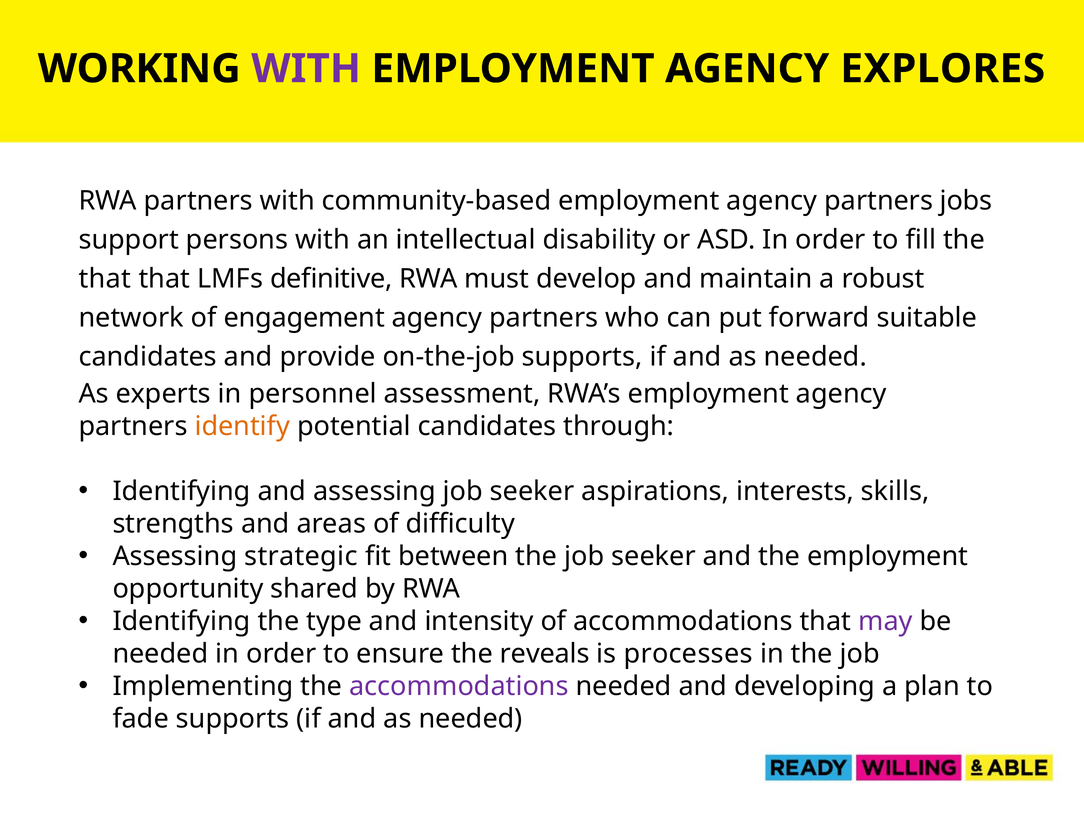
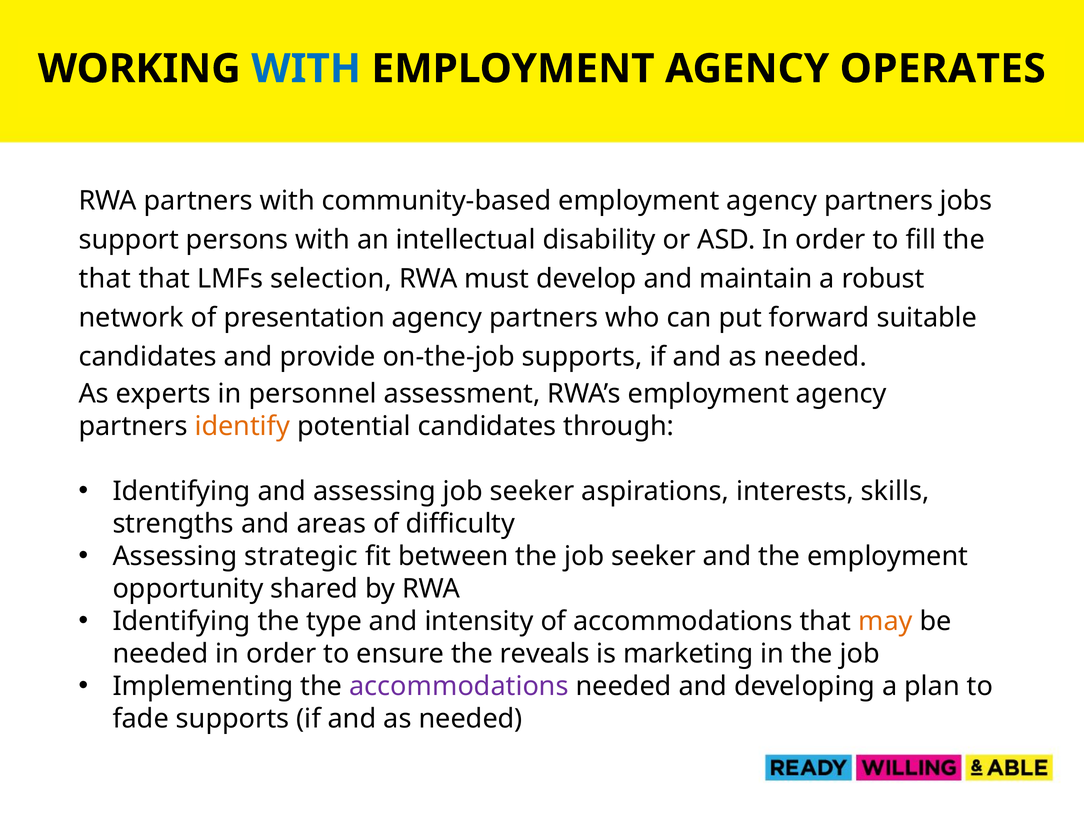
WITH colour: purple -> blue (306, 69)
EXPLORES: EXPLORES -> OPERATES (943, 69)
definitive: definitive -> selection (331, 279)
engagement: engagement -> presentation (304, 318)
may colour: purple -> orange (885, 621)
processes: processes -> marketing (688, 654)
